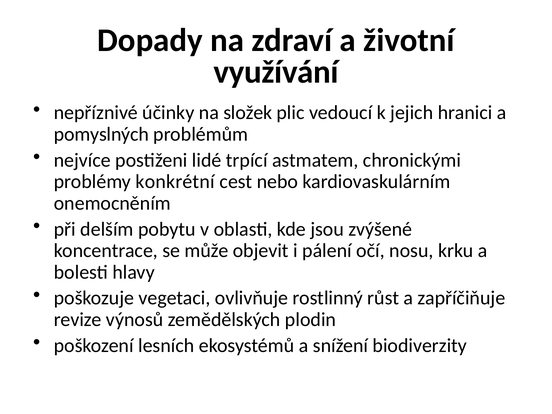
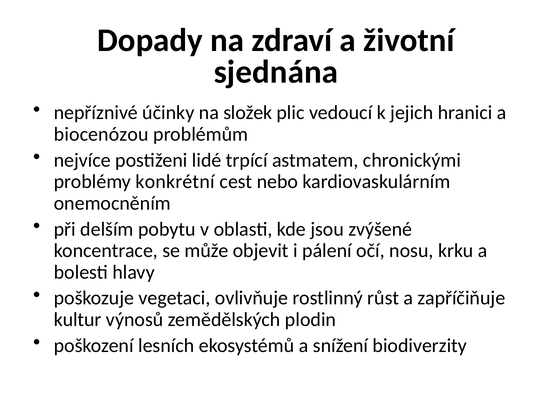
využívání: využívání -> sjednána (276, 72)
pomyslných: pomyslných -> biocenózou (101, 134)
revize: revize -> kultur (78, 320)
